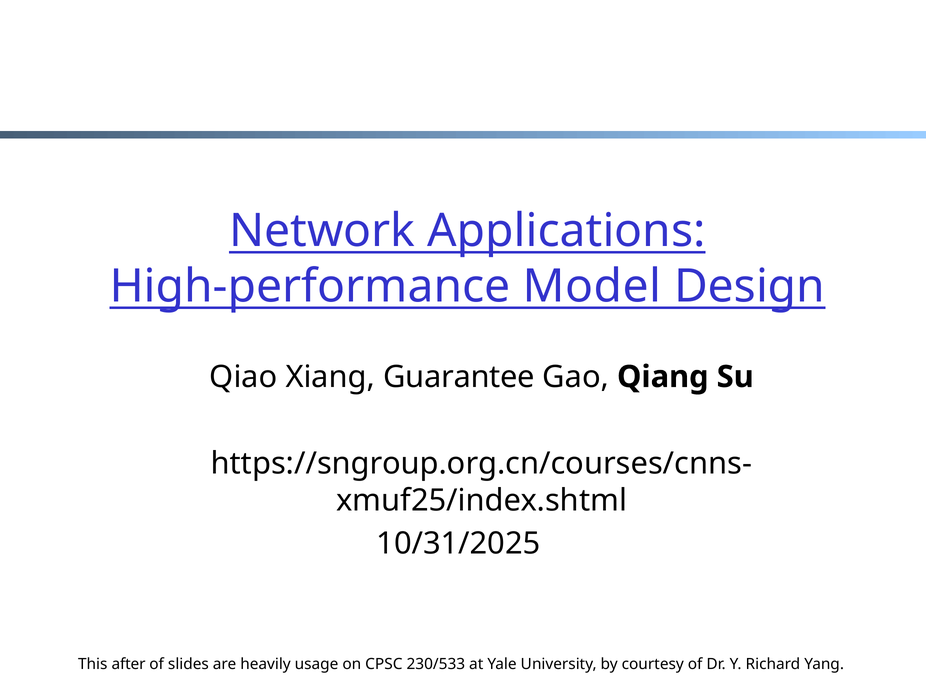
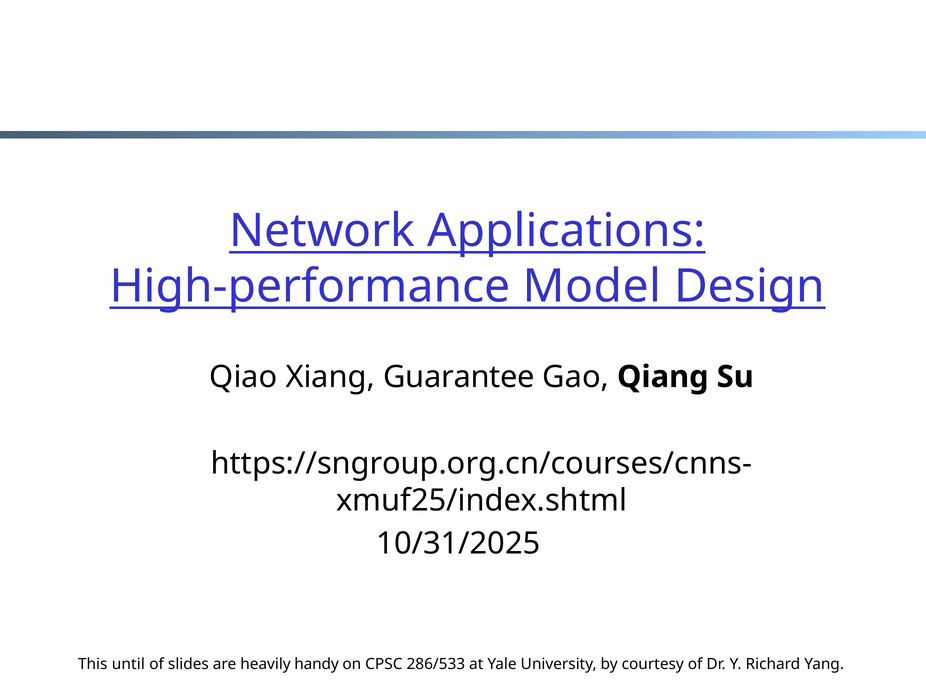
after: after -> until (128, 664)
usage: usage -> handy (317, 664)
230/533: 230/533 -> 286/533 (436, 664)
